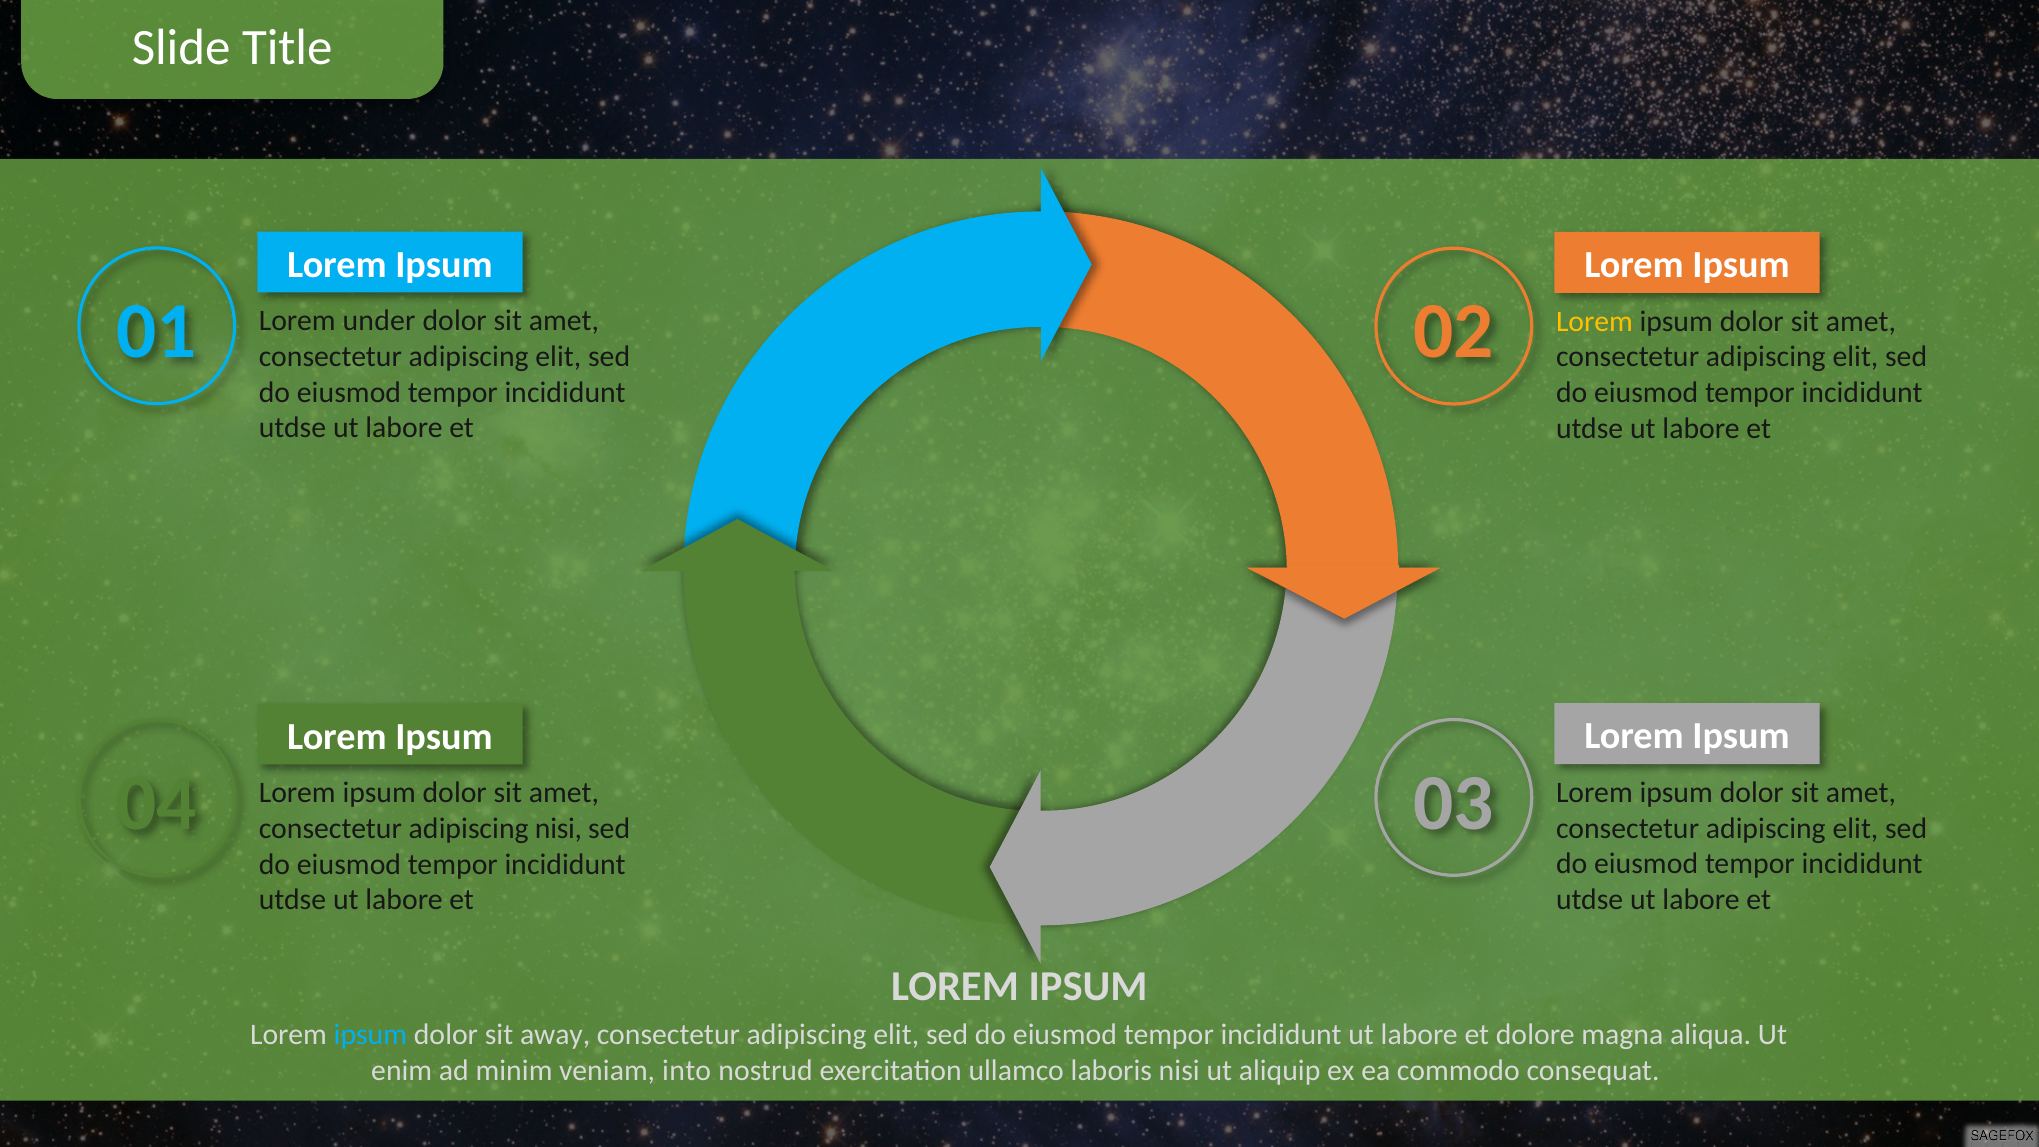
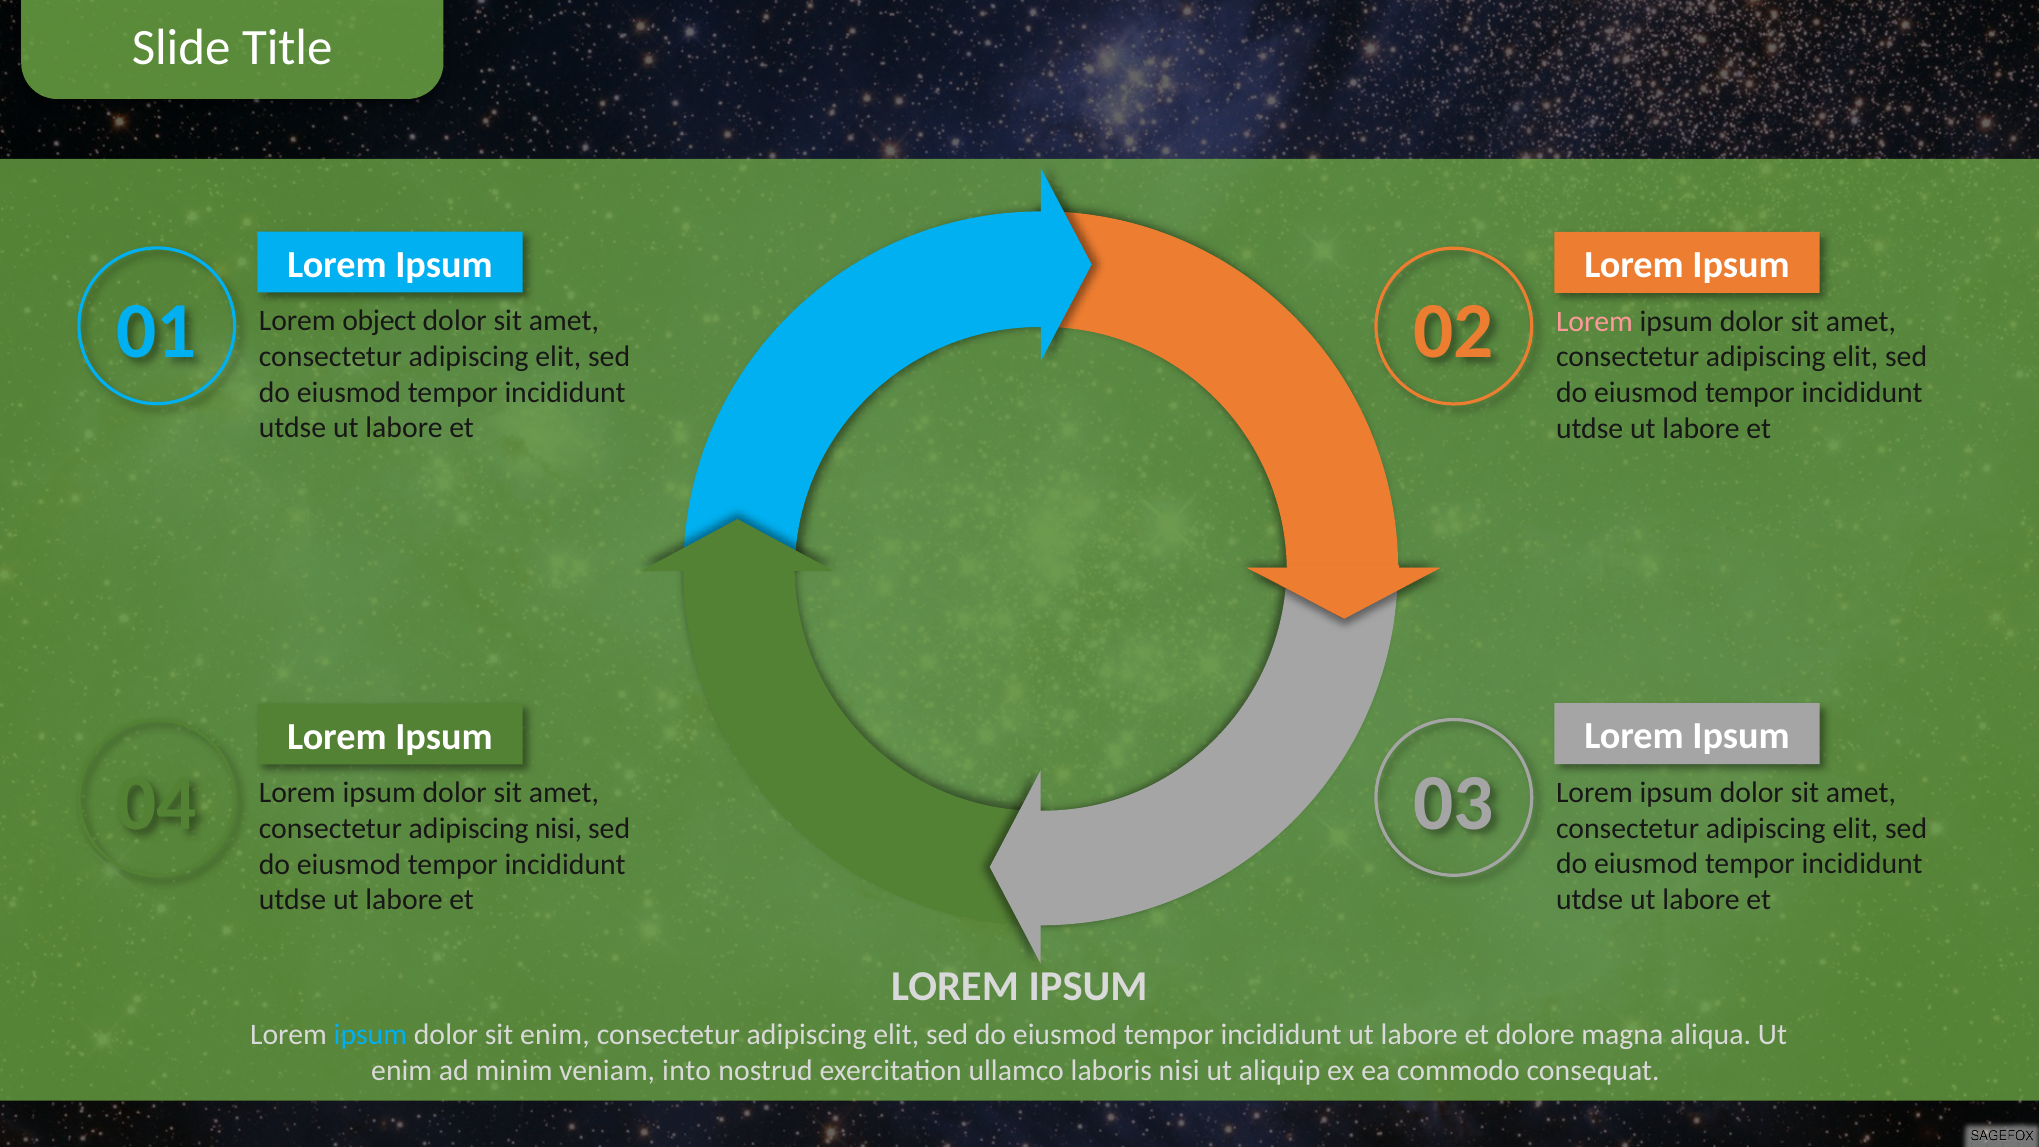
under: under -> object (379, 321)
Lorem colour: yellow -> pink (1594, 321)
sit away: away -> enim (555, 1035)
